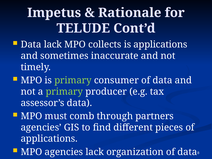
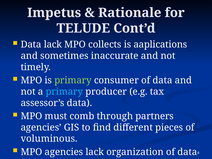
is applications: applications -> aaplications (160, 44)
primary colour: light green -> light blue (64, 92)
applications: applications -> voluminous (49, 139)
